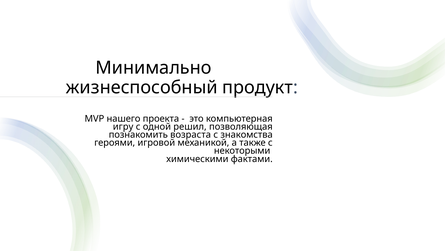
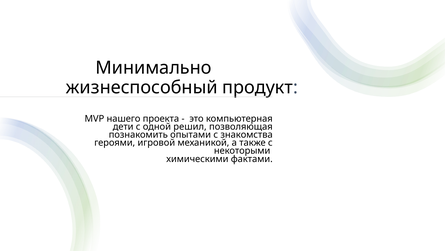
игру: игру -> дети (123, 126)
возраста: возраста -> опытами (191, 134)
